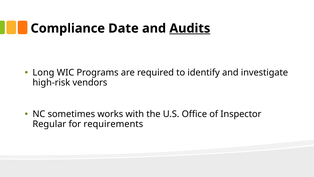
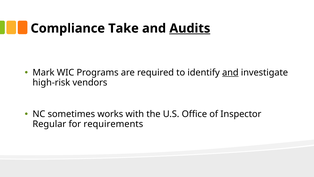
Date: Date -> Take (124, 28)
Long: Long -> Mark (44, 72)
and underline: none -> present (230, 72)
